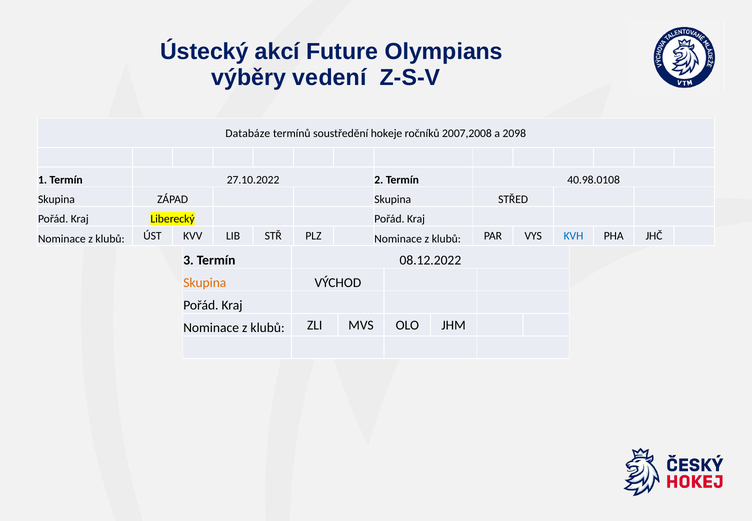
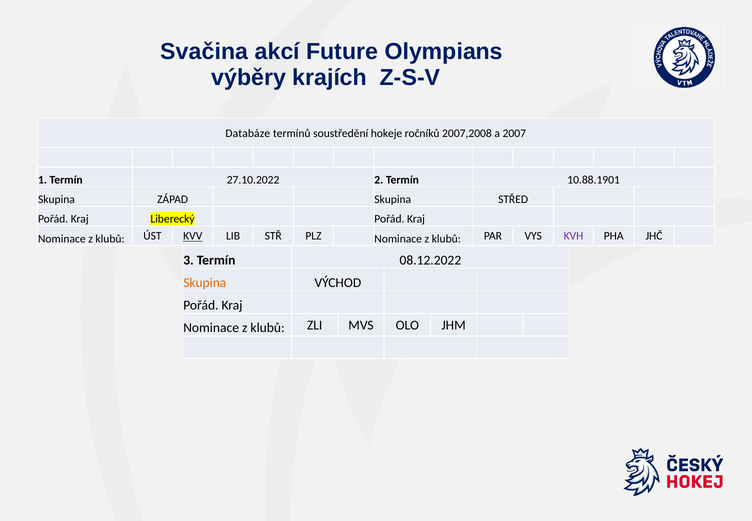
Ústecký: Ústecký -> Svačina (204, 52)
vedení: vedení -> krajích (330, 78)
2098: 2098 -> 2007 (514, 133)
40.98.0108: 40.98.0108 -> 10.88.1901 (594, 180)
KVV underline: none -> present (193, 236)
KVH colour: blue -> purple (573, 236)
